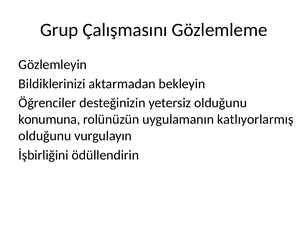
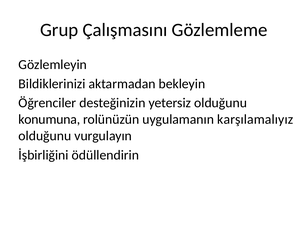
katlıyorlarmış: katlıyorlarmış -> karşılamalıyız (255, 119)
